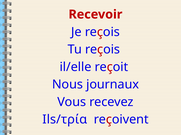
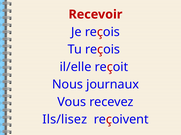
Ils/τρία: Ils/τρία -> Ils/lisez (65, 120)
